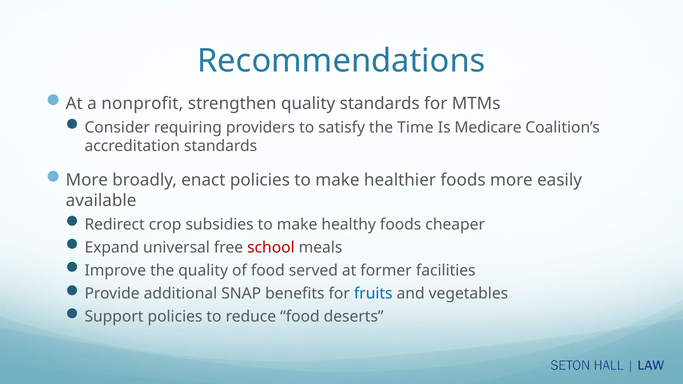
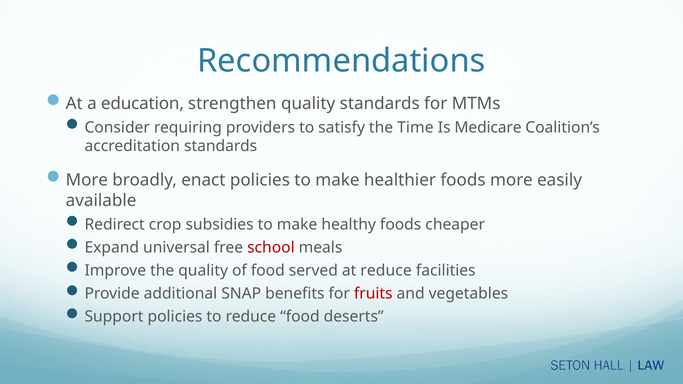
nonprofit: nonprofit -> education (142, 104)
at former: former -> reduce (386, 271)
fruits colour: blue -> red (373, 294)
